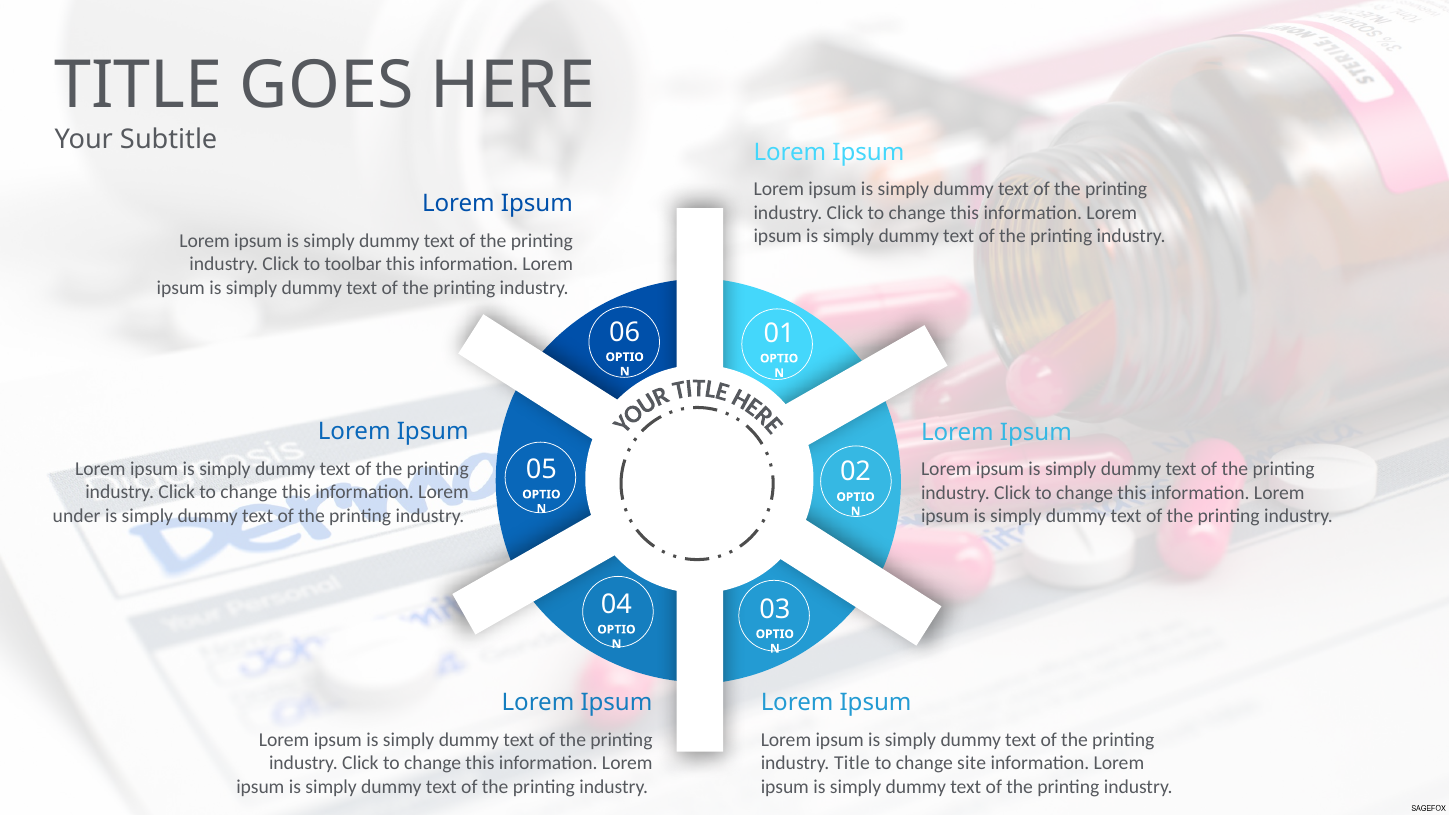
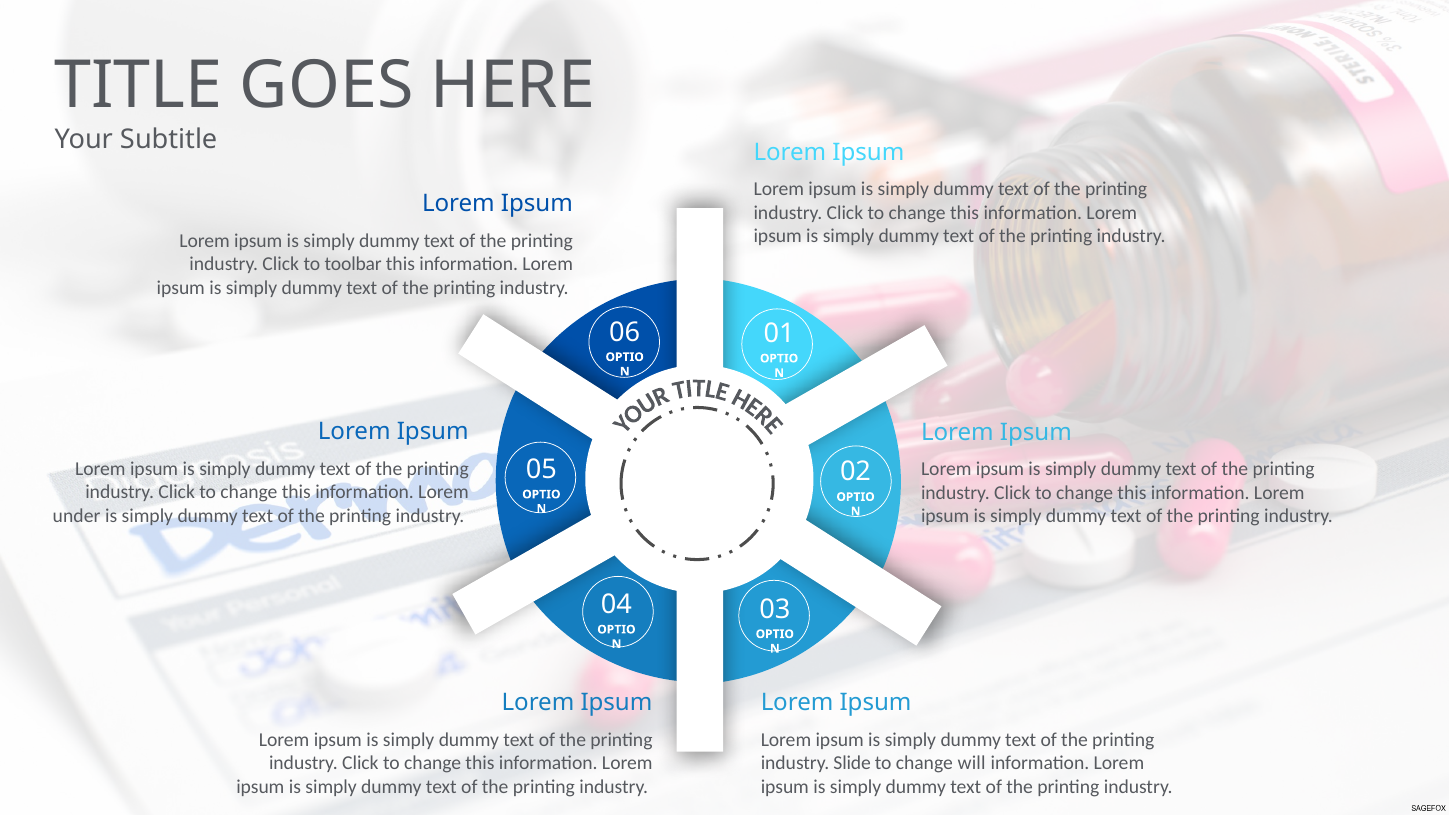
industry Title: Title -> Slide (852, 763)
site: site -> will (972, 763)
